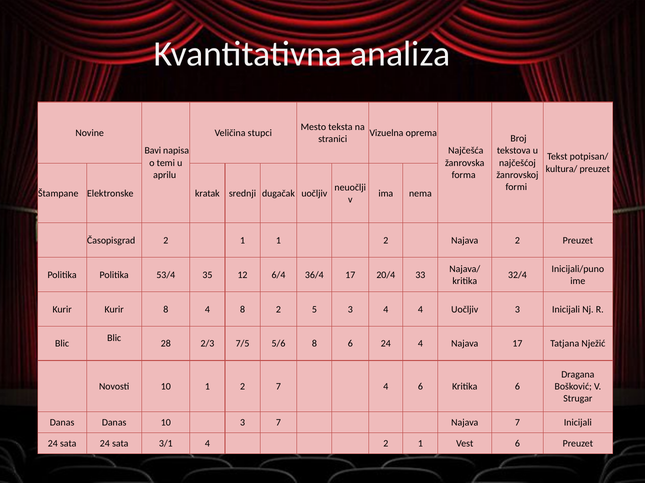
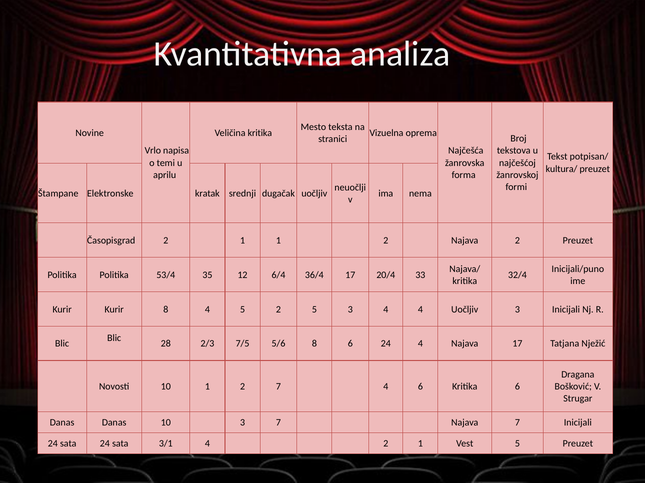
Veličina stupci: stupci -> kritika (260, 133)
Bavi: Bavi -> Vrlo (153, 151)
4 8: 8 -> 5 (243, 310)
Vest 6: 6 -> 5 (517, 444)
